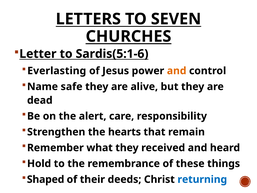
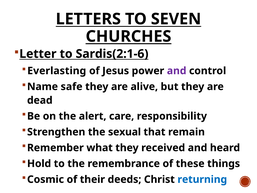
Sardis(5:1-6: Sardis(5:1-6 -> Sardis(2:1-6 (112, 54)
and colour: orange -> purple (177, 71)
hearts: hearts -> sexual (125, 132)
Shaped: Shaped -> Cosmic (46, 179)
